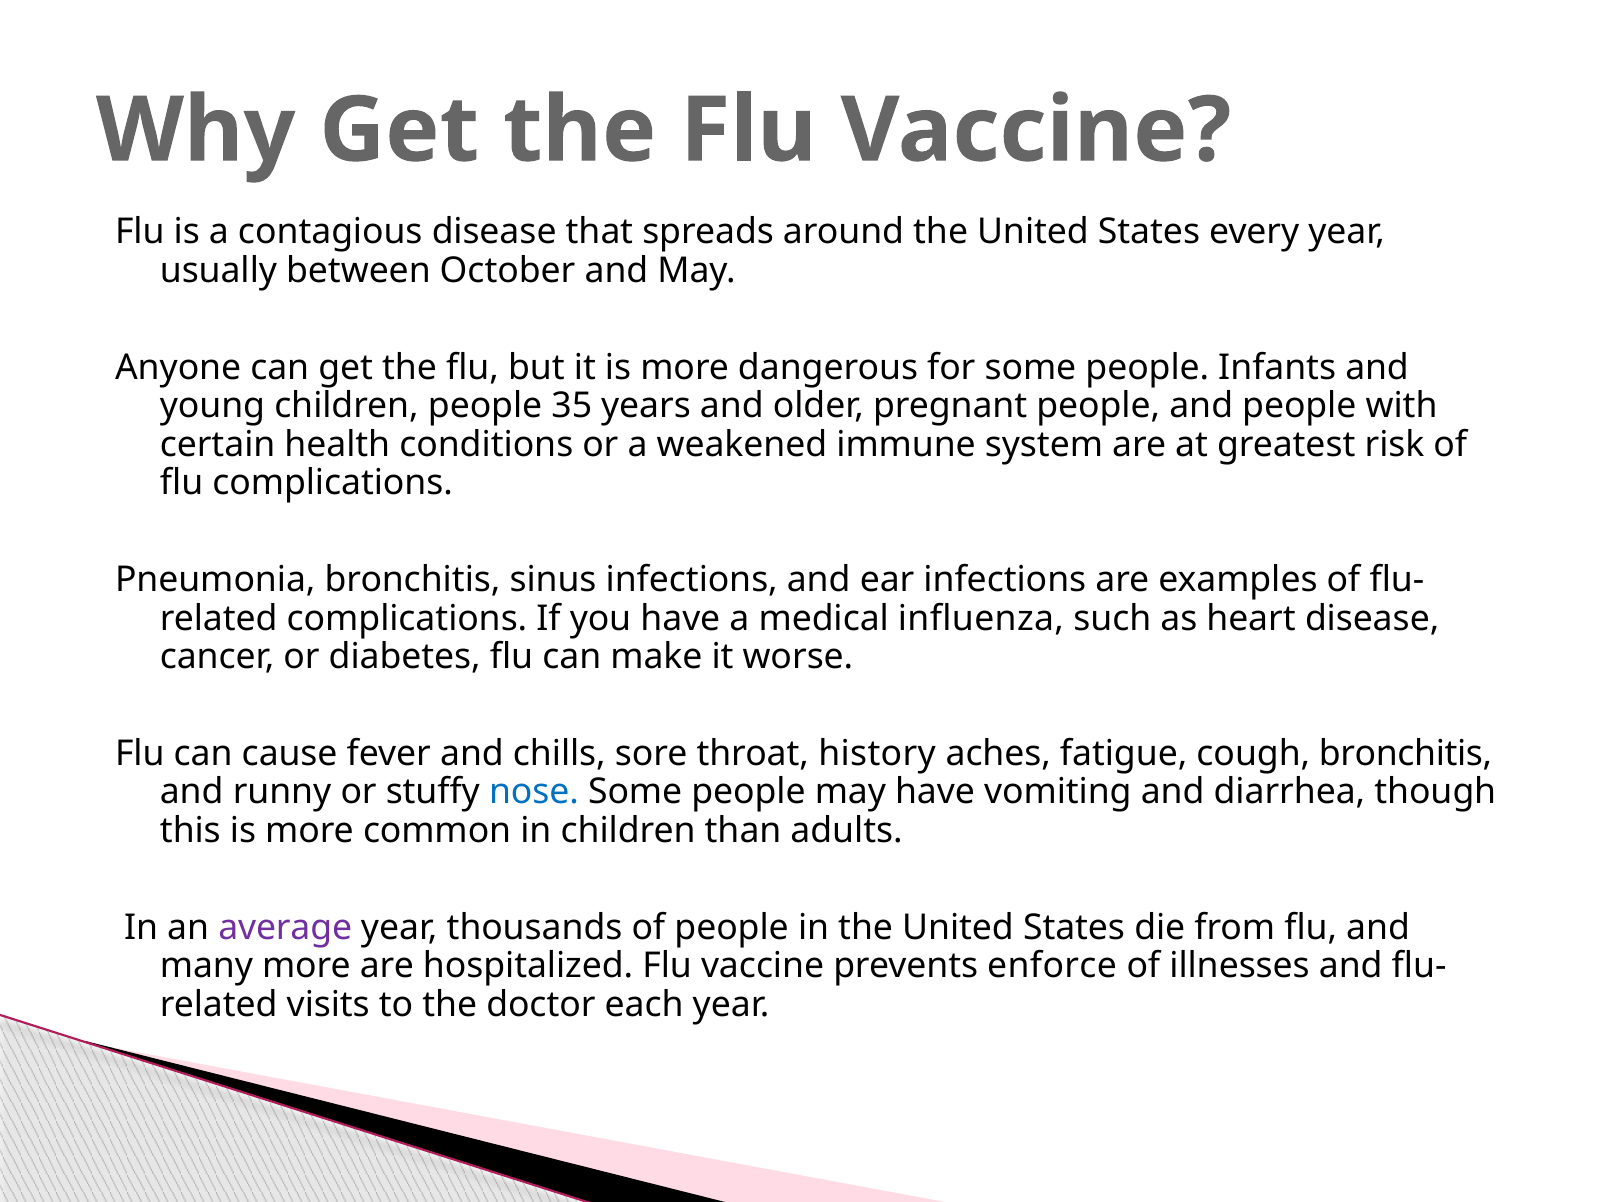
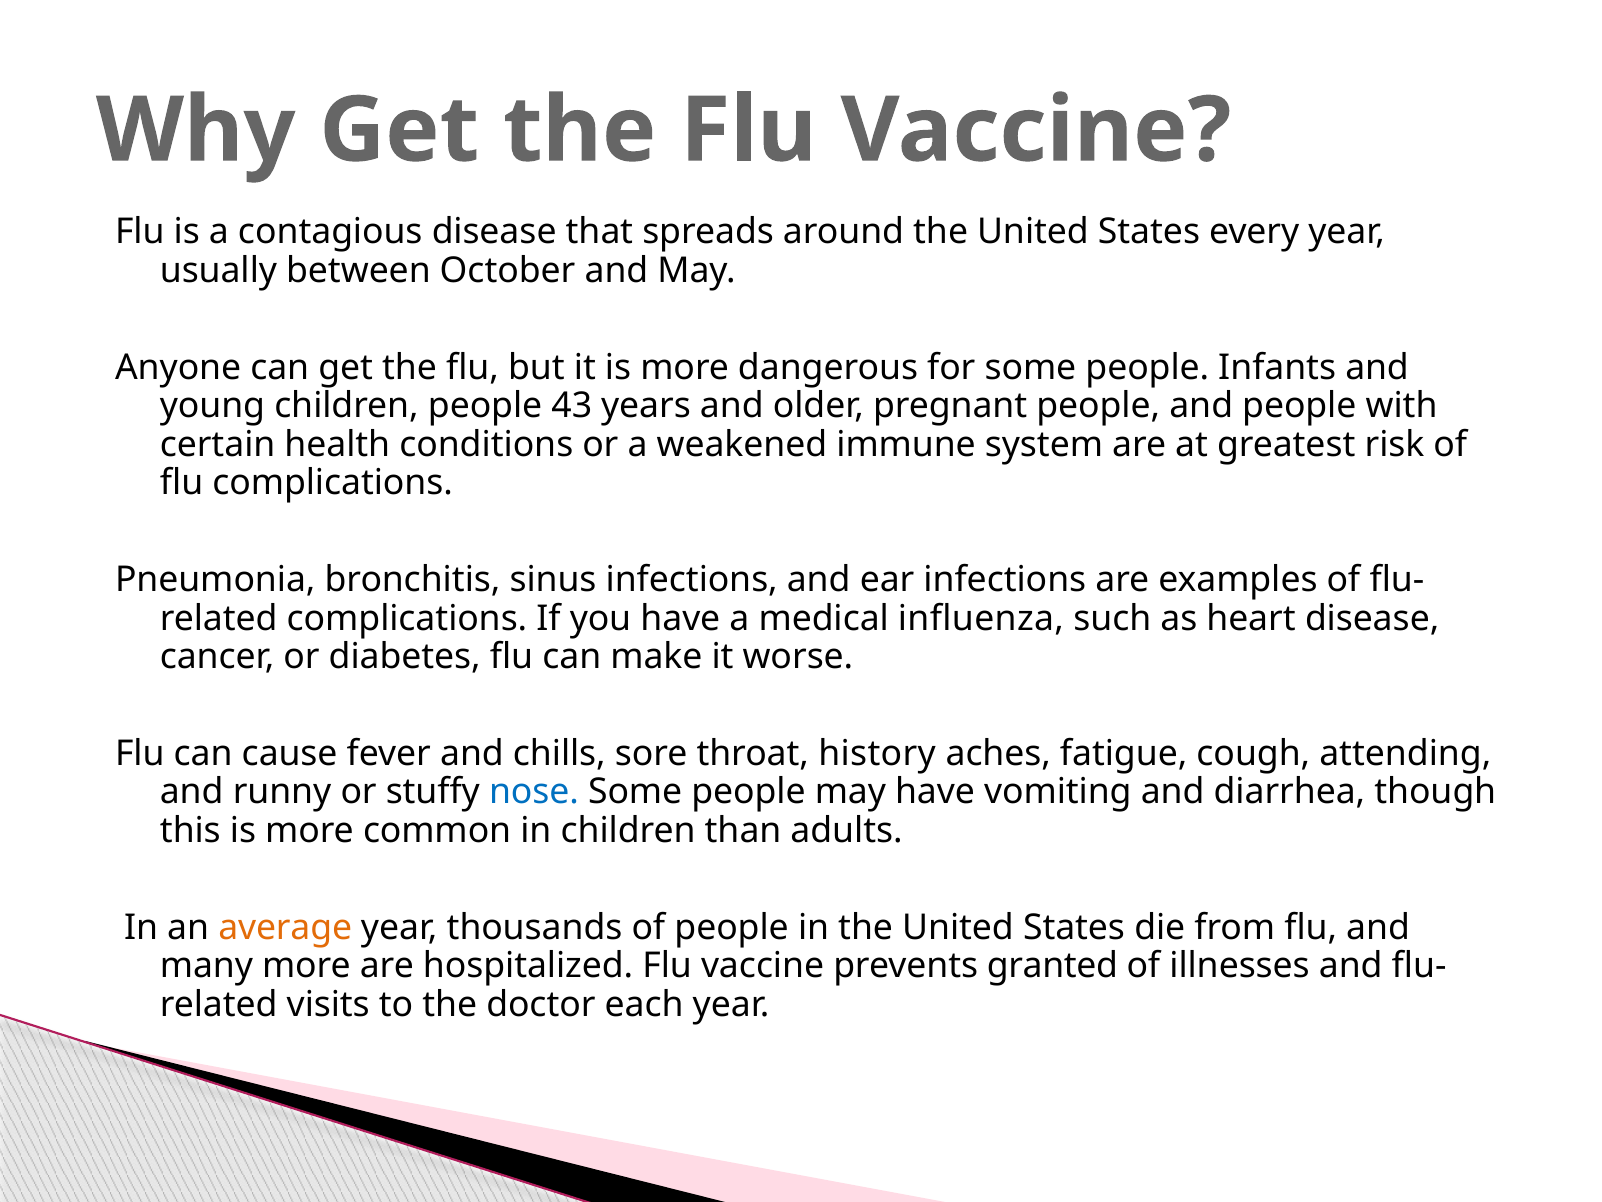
35: 35 -> 43 (572, 406)
cough bronchitis: bronchitis -> attending (1405, 753)
average colour: purple -> orange (285, 927)
enforce: enforce -> granted (1052, 966)
